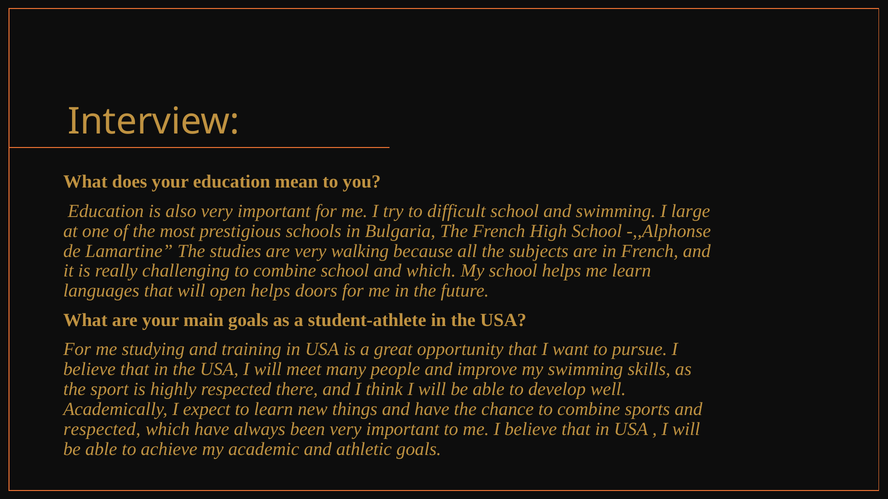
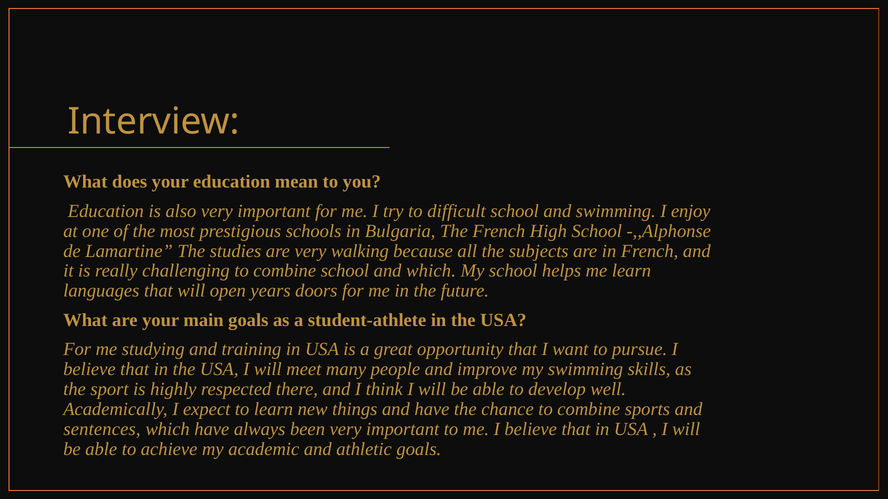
large: large -> enjoy (691, 211)
open helps: helps -> years (271, 291)
respected: respected -> sentences (102, 430)
